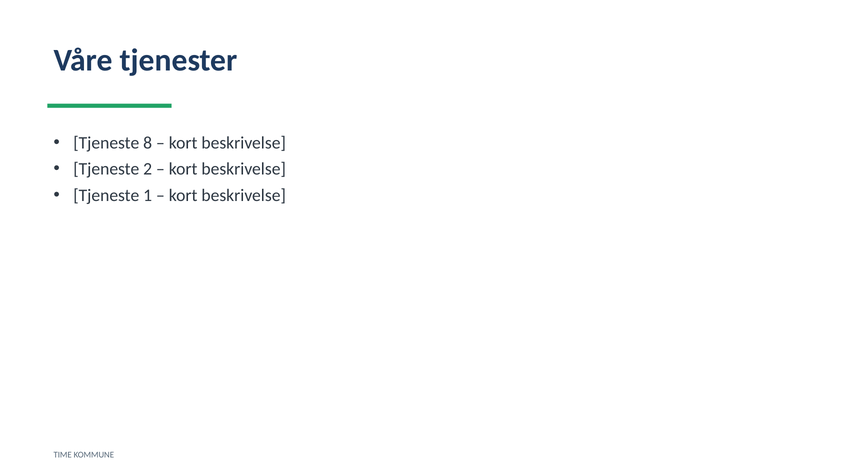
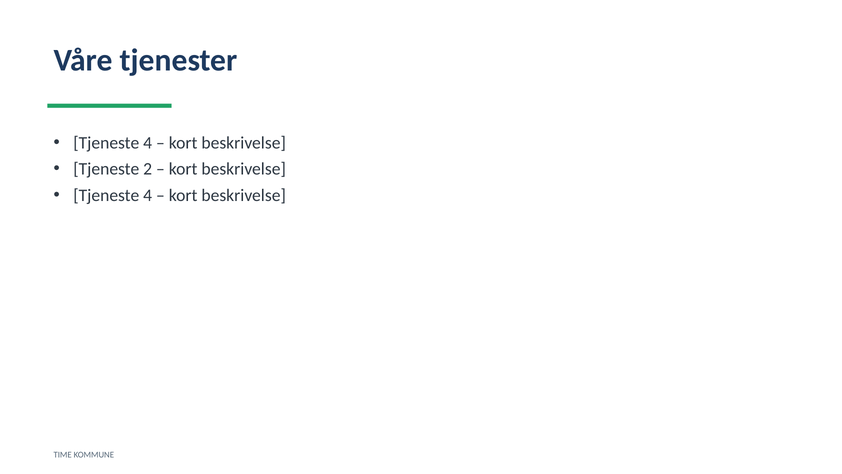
8: 8 -> 4 (148, 143)
1: 1 -> 4 (148, 195)
